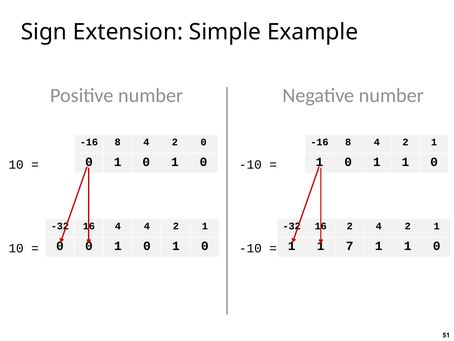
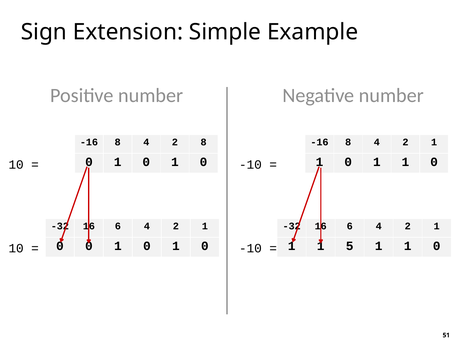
2 0: 0 -> 8 (204, 142)
4: 4 -> 6 (118, 226)
2: 2 -> 6 (350, 226)
7: 7 -> 5 (350, 246)
